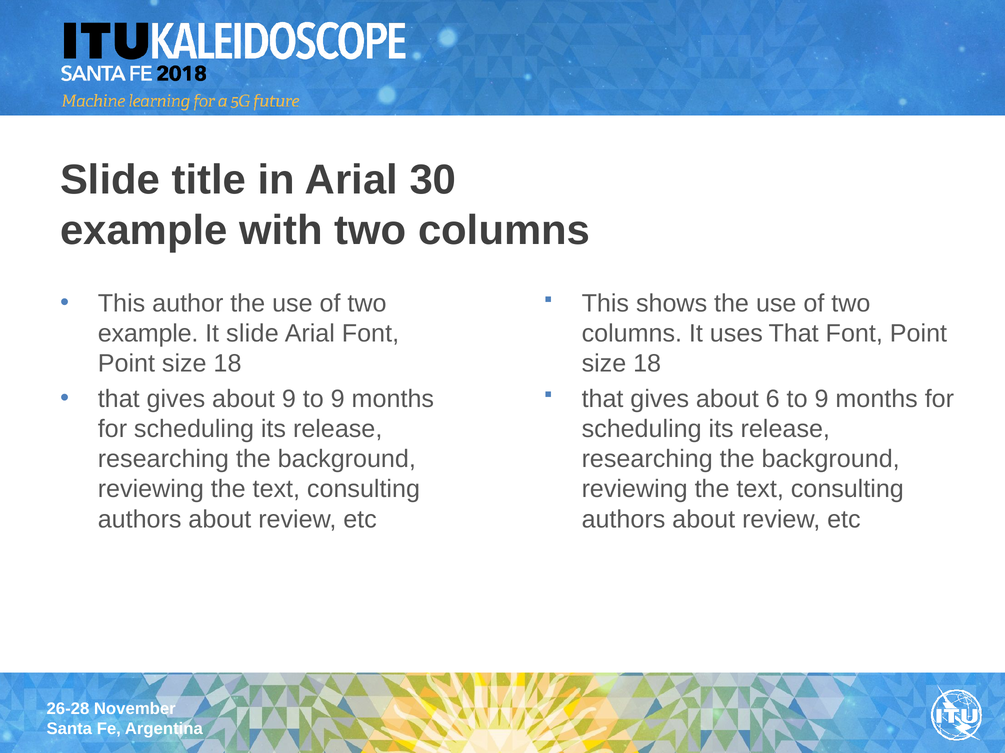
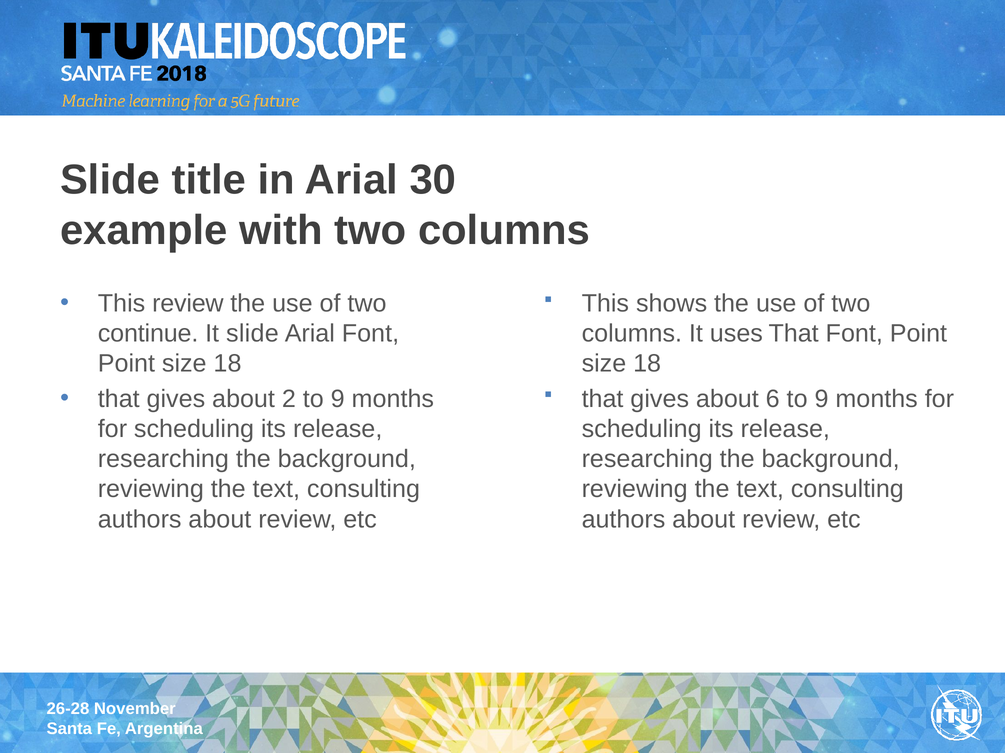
This author: author -> review (188, 304)
example: example -> continue (148, 334)
about 9: 9 -> 2 (289, 399)
